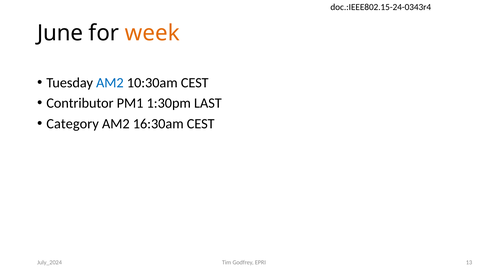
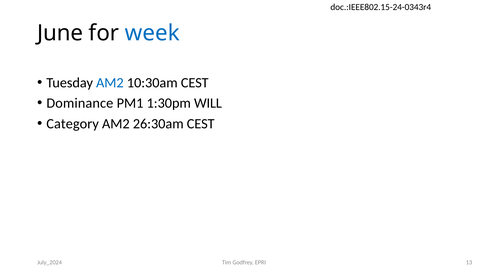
week colour: orange -> blue (152, 33)
Contributor: Contributor -> Dominance (80, 103)
LAST: LAST -> WILL (208, 103)
16:30am: 16:30am -> 26:30am (158, 123)
